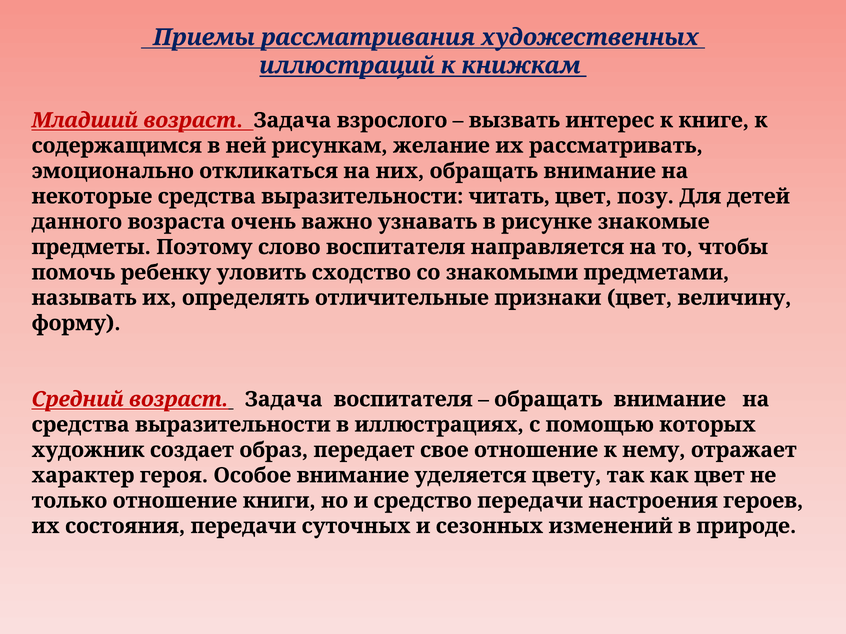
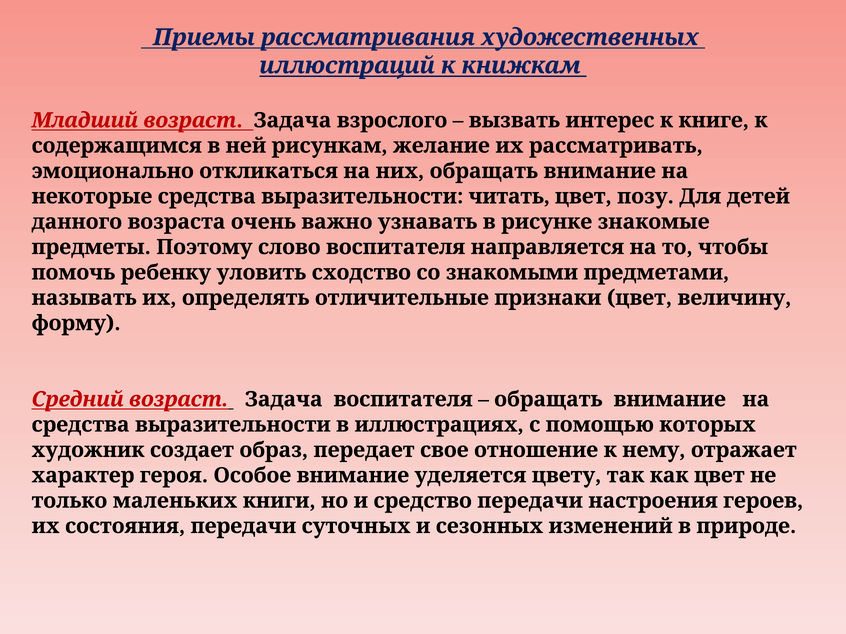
только отношение: отношение -> маленьких (175, 501)
